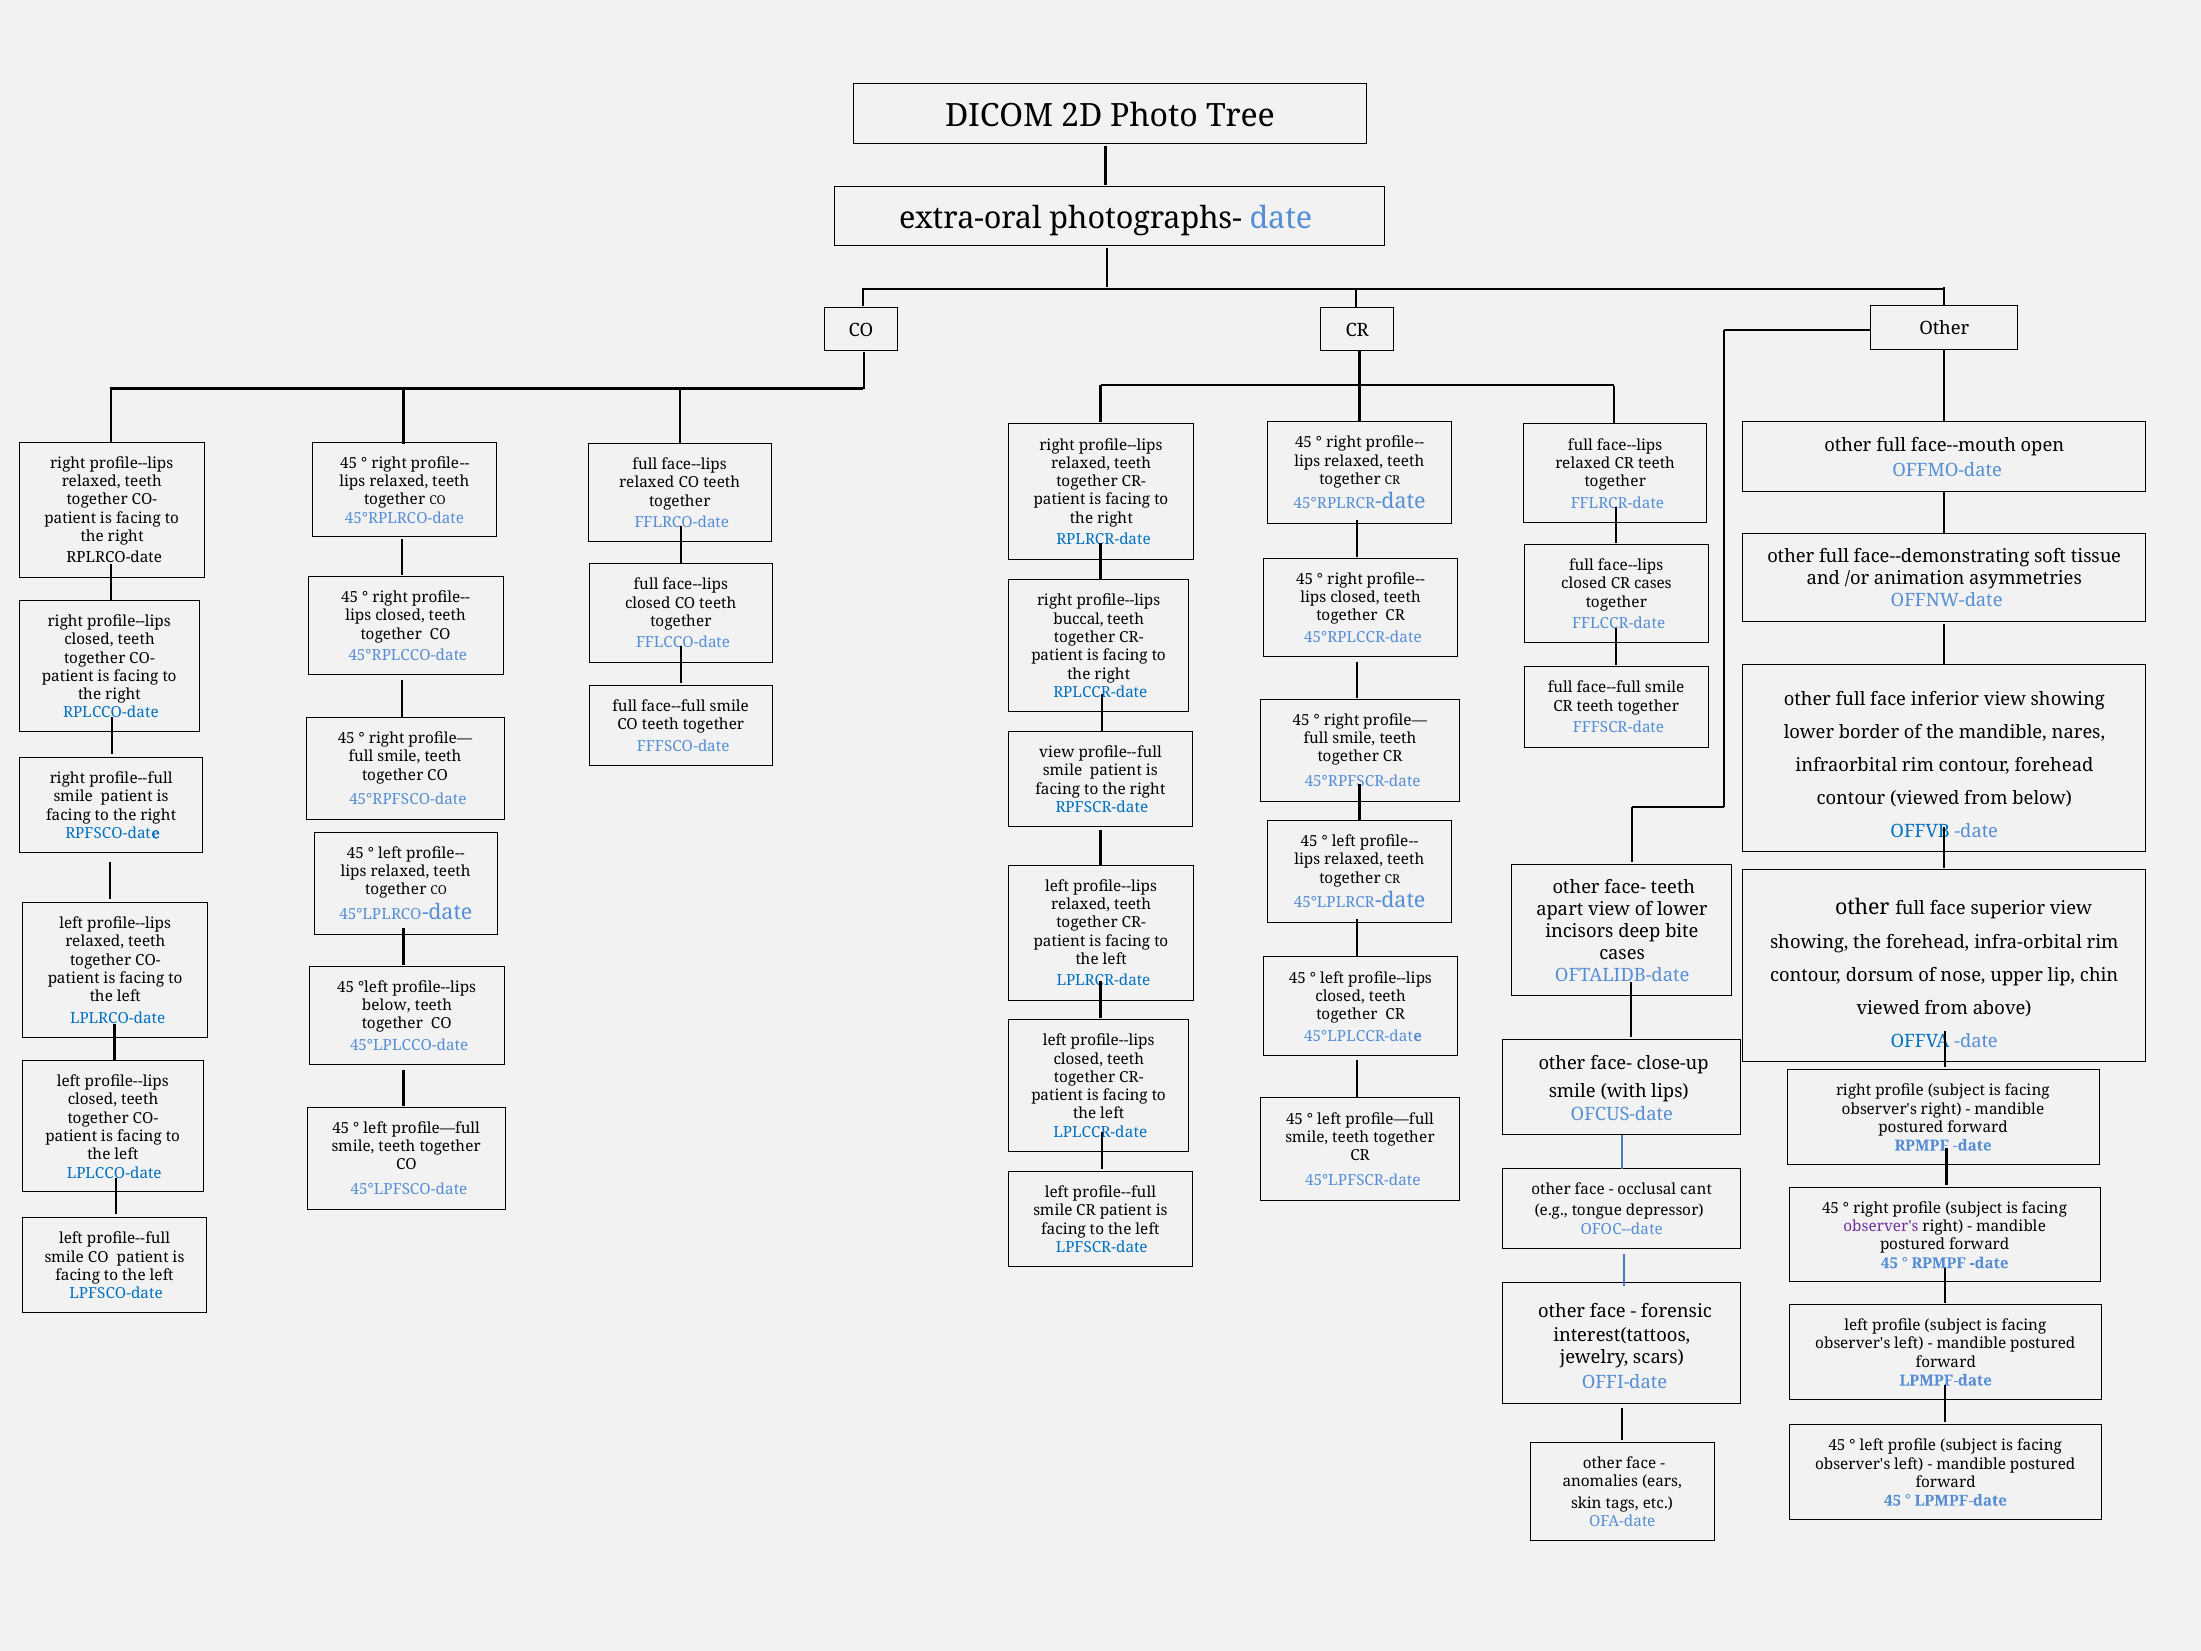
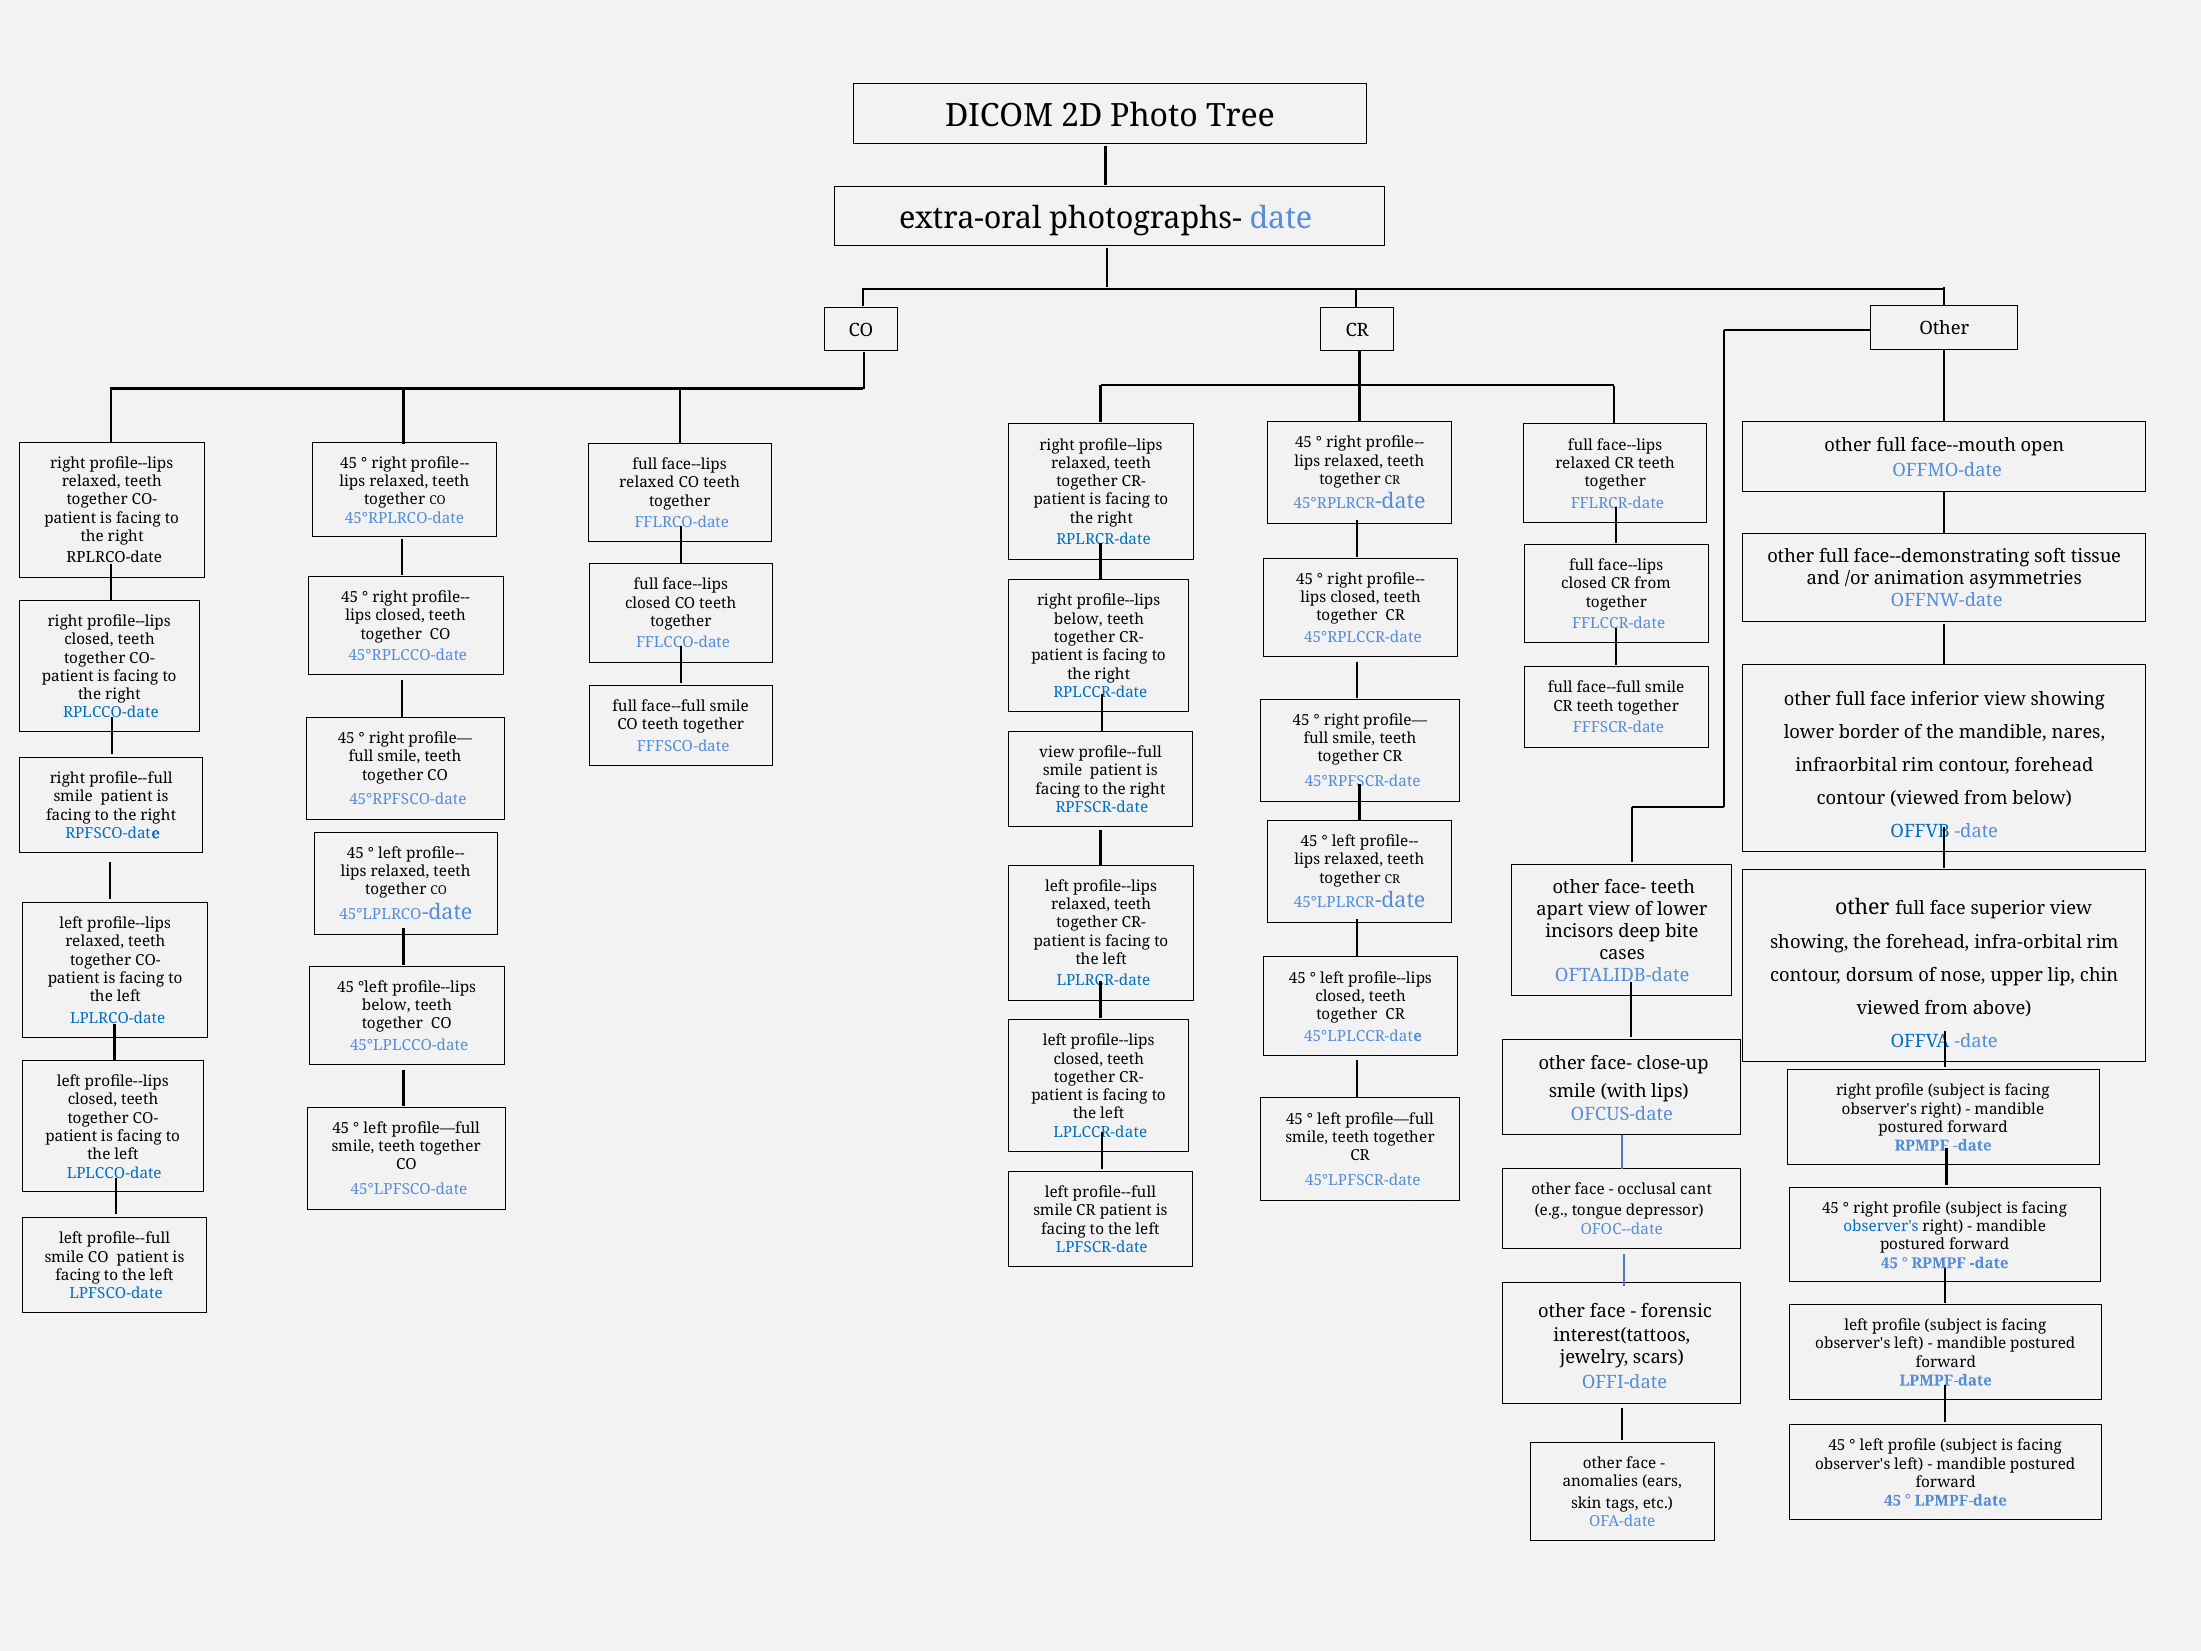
CR cases: cases -> from (1653, 584)
buccal: buccal -> below (1078, 619)
observer's colour: purple -> blue (1881, 1226)
